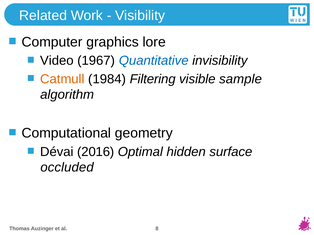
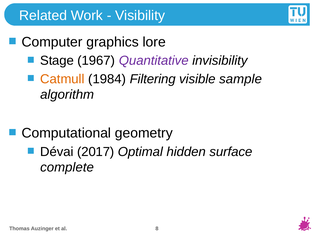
Video: Video -> Stage (57, 61)
Quantitative colour: blue -> purple (154, 61)
2016: 2016 -> 2017 (96, 152)
occluded: occluded -> complete (67, 168)
